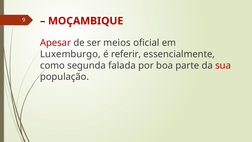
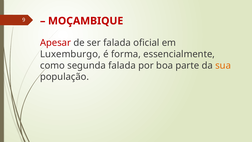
ser meios: meios -> falada (117, 43)
referir: referir -> forma (126, 54)
sua colour: red -> orange (223, 65)
